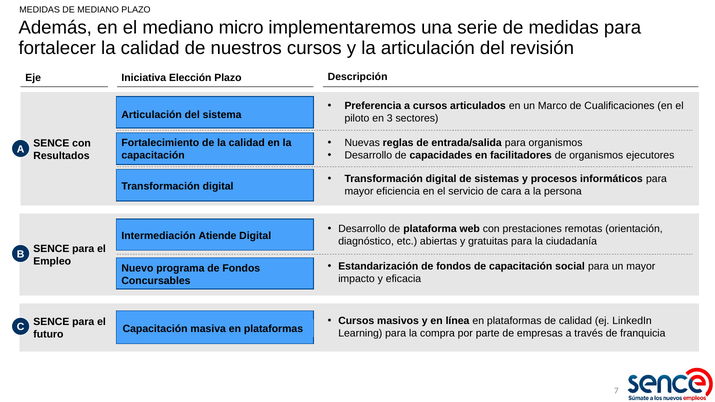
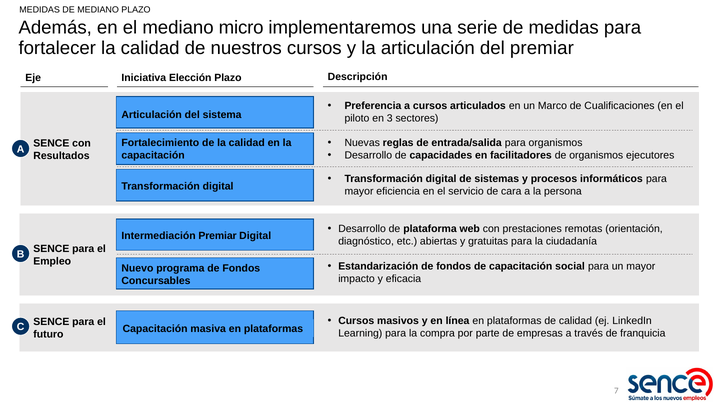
del revisión: revisión -> premiar (542, 48)
Intermediación Atiende: Atiende -> Premiar (218, 236)
